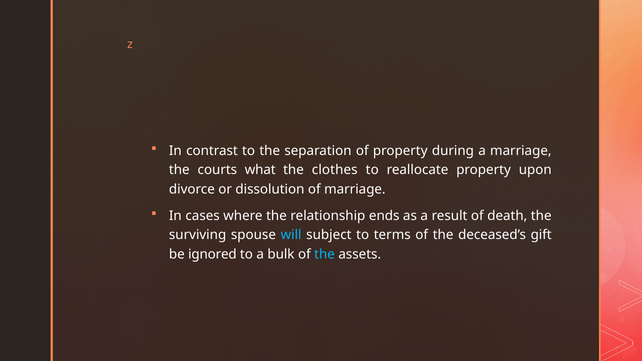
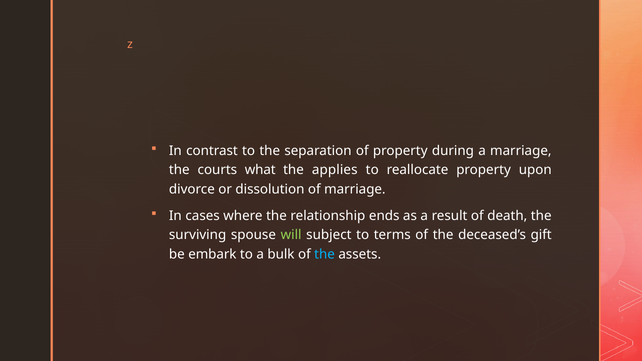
clothes: clothes -> applies (335, 170)
will colour: light blue -> light green (291, 235)
ignored: ignored -> embark (212, 254)
